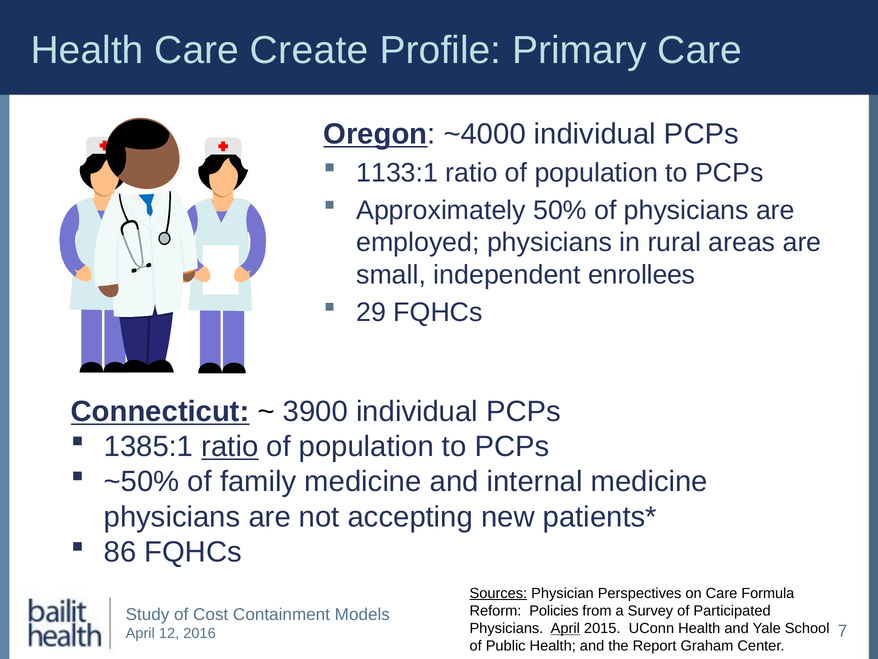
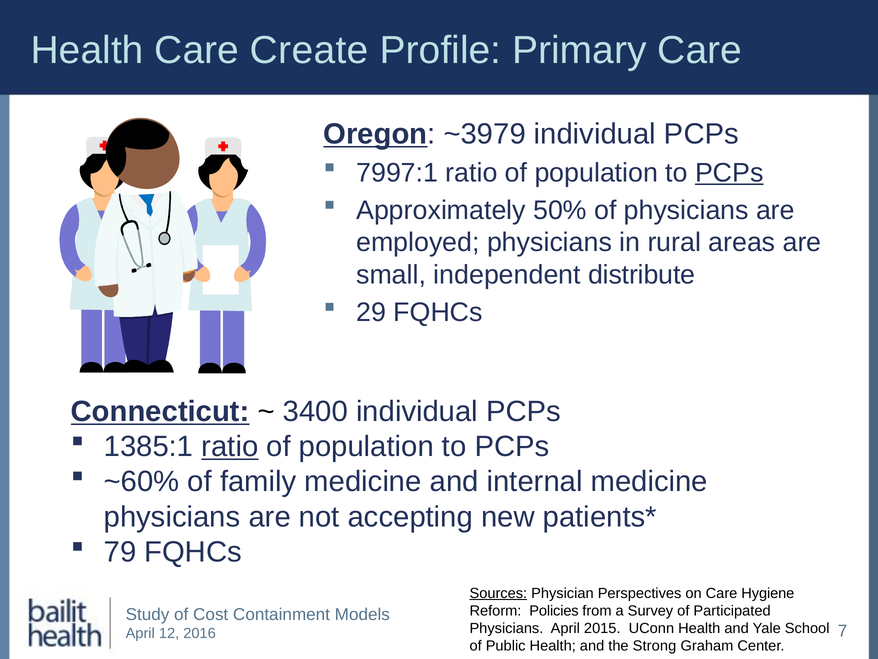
~4000: ~4000 -> ~3979 (485, 134)
1133:1: 1133:1 -> 7997:1 (397, 173)
PCPs underline: none -> present (729, 173)
enrollees: enrollees -> distribute (642, 274)
3900: 3900 -> 3400 (315, 411)
~50%: ~50% -> ~60% (142, 481)
86: 86 -> 79 (120, 552)
Formula: Formula -> Hygiene (768, 593)
April underline: present -> none (565, 628)
Report: Report -> Strong (655, 646)
